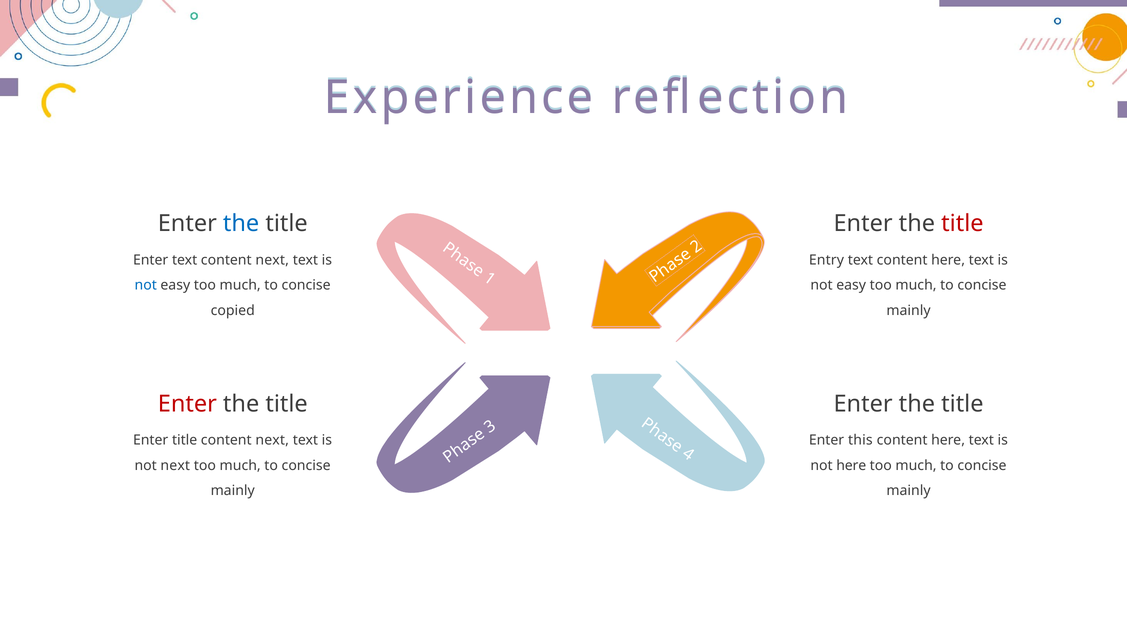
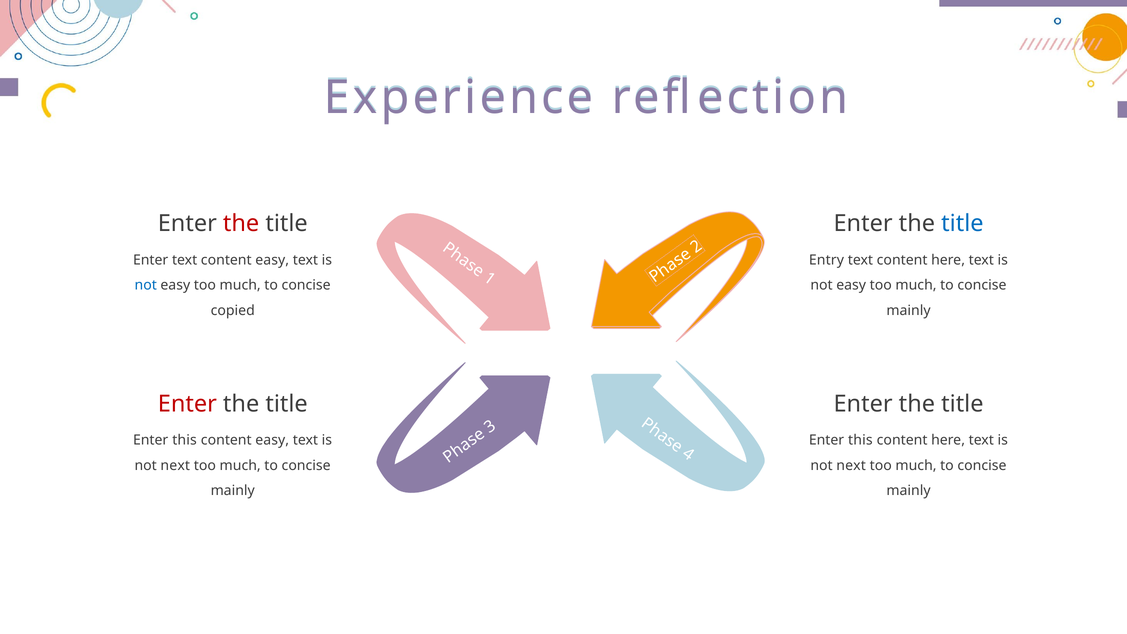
the colour: blue -> red (241, 224)
title colour: red -> blue (962, 224)
text content next: next -> easy (272, 260)
title: title -> this (185, 440)
next: next -> easy (272, 440)
here: here -> next (851, 465)
